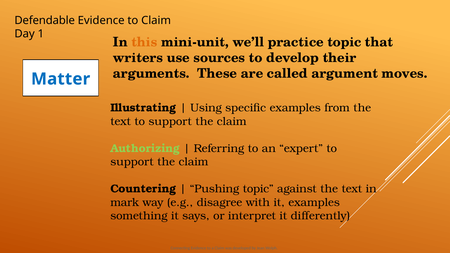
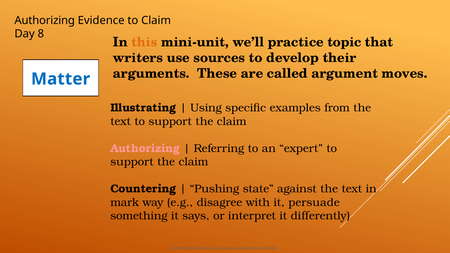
Defendable: Defendable -> Authorizing (45, 20)
1: 1 -> 8 (41, 34)
Authorizing colour: light green -> pink (145, 148)
Pushing topic: topic -> state (258, 189)
it examples: examples -> persuade (314, 202)
